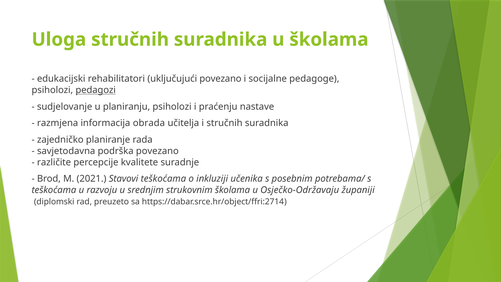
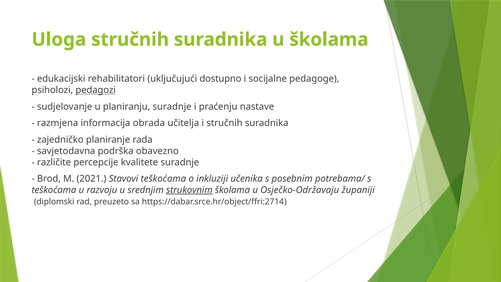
uključujući povezano: povezano -> dostupno (220, 79)
planiranju psiholozi: psiholozi -> suradnje (172, 107)
podrška povezano: povezano -> obavezno (157, 151)
strukovnim underline: none -> present (189, 190)
